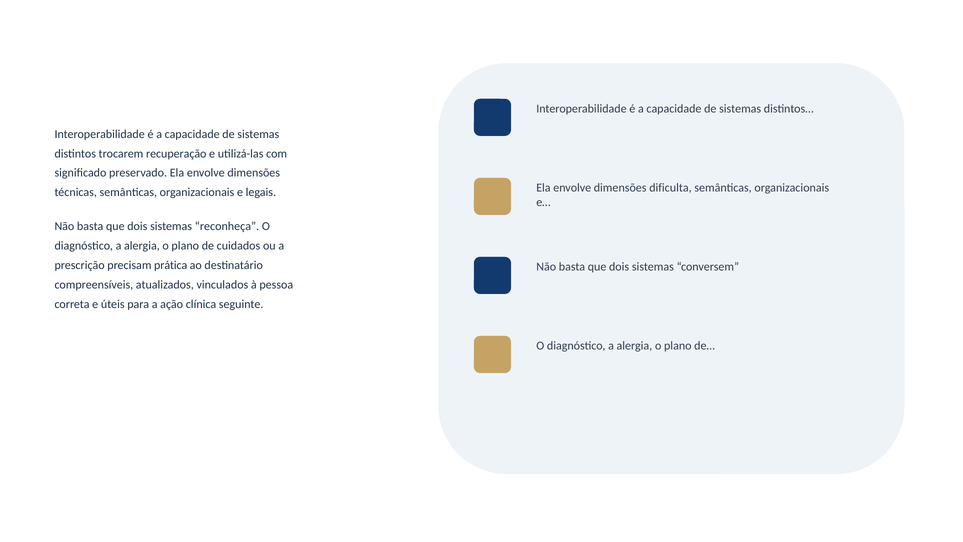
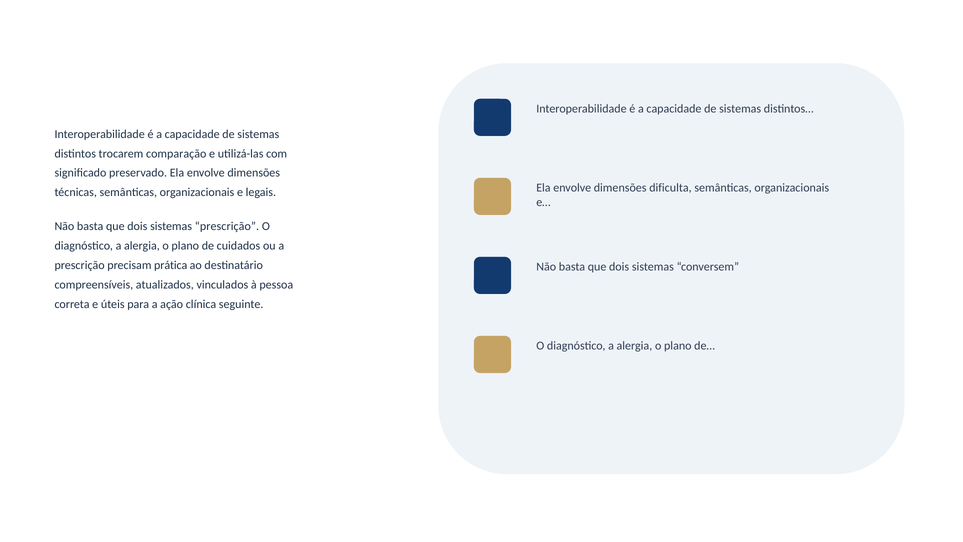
recuperação: recuperação -> comparação (176, 153)
sistemas reconheça: reconheça -> prescrição (227, 226)
